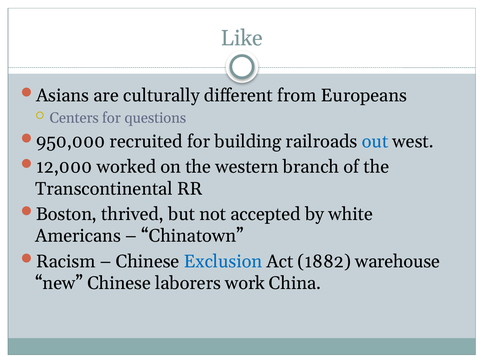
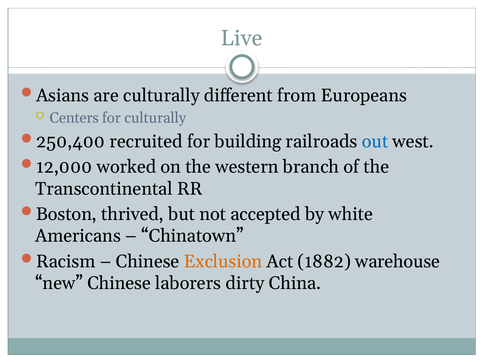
Like: Like -> Live (242, 38)
for questions: questions -> culturally (155, 118)
950,000: 950,000 -> 250,400 (71, 141)
Exclusion colour: blue -> orange (223, 261)
work: work -> dirty (245, 283)
